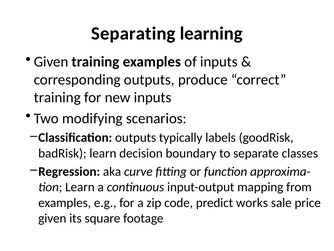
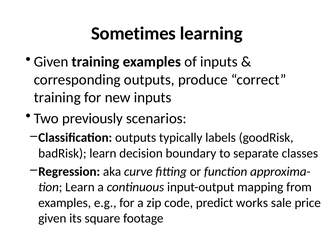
Separating: Separating -> Sometimes (133, 33)
modifying: modifying -> previously (92, 118)
